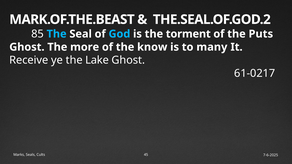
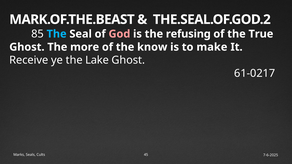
God colour: light blue -> pink (119, 34)
torment: torment -> refusing (188, 34)
Puts: Puts -> True (261, 34)
many: many -> make (212, 47)
